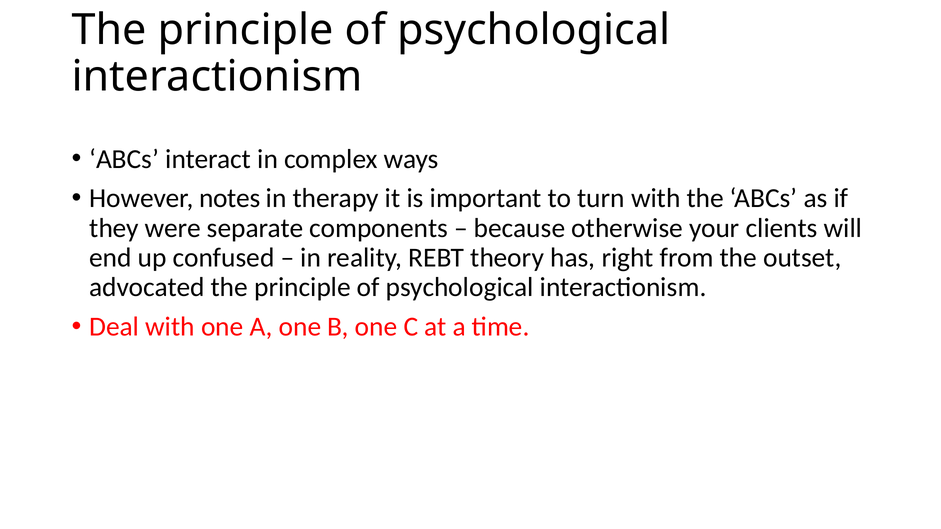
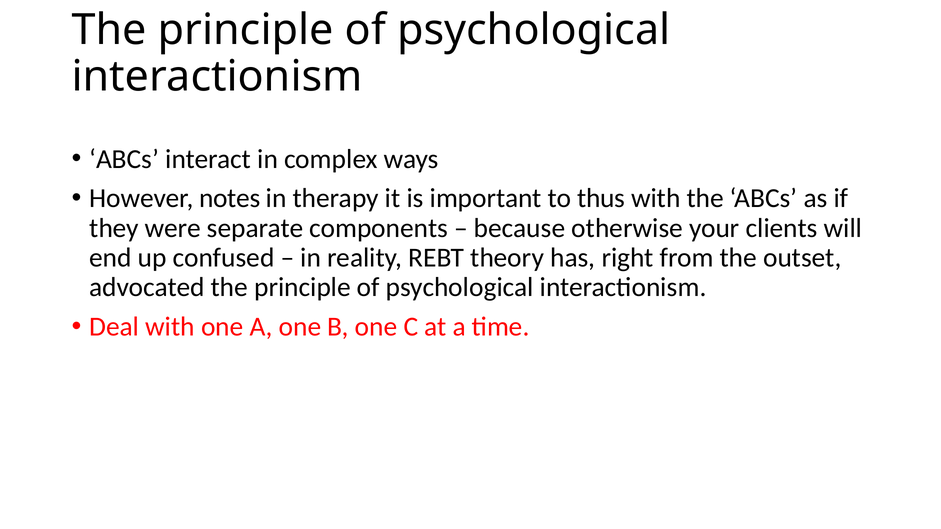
turn: turn -> thus (601, 199)
